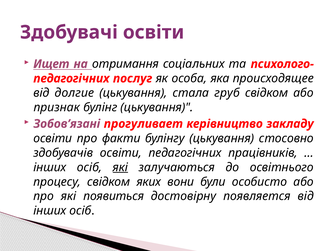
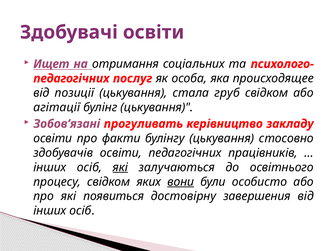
долгие: долгие -> позиції (74, 93)
признак: признак -> агітації (57, 107)
прогуливает: прогуливает -> прогуливать (143, 124)
вони underline: none -> present (181, 181)
появляется: появляется -> завершения (257, 196)
